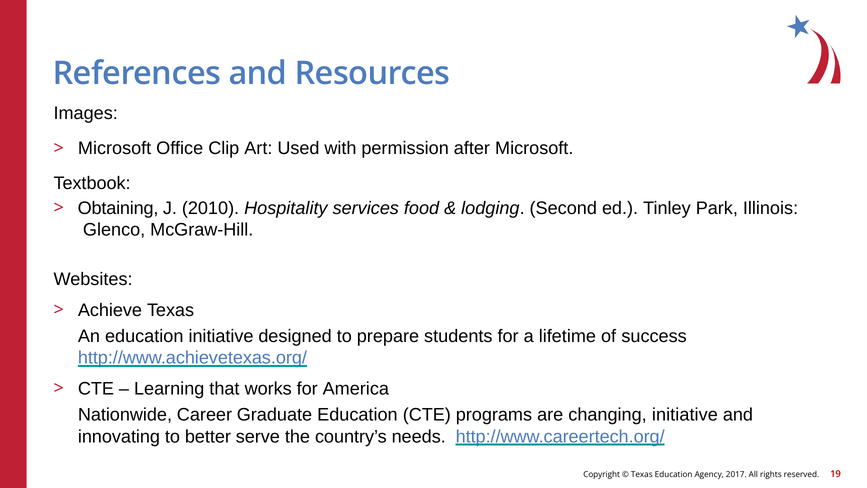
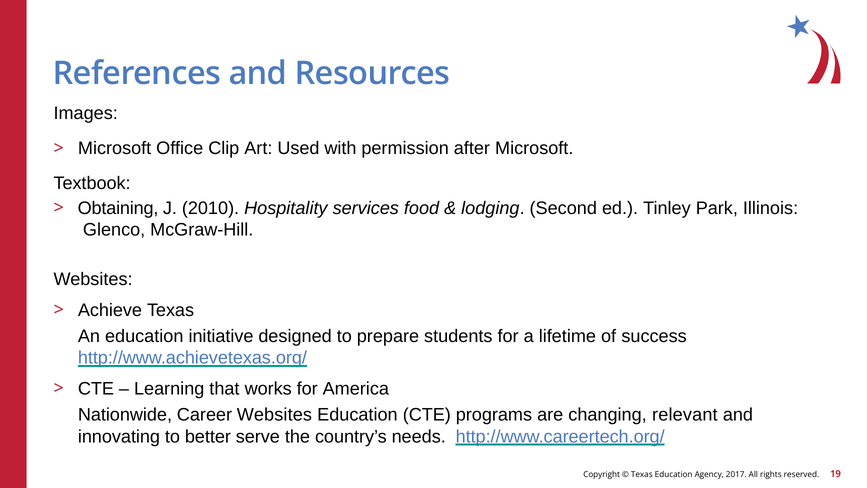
Career Graduate: Graduate -> Websites (274, 415)
changing initiative: initiative -> relevant (685, 415)
